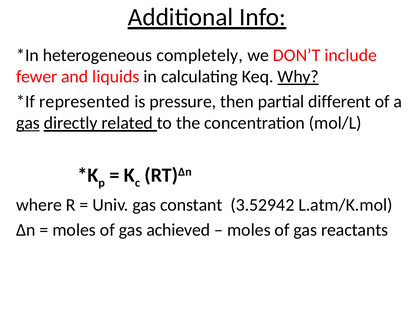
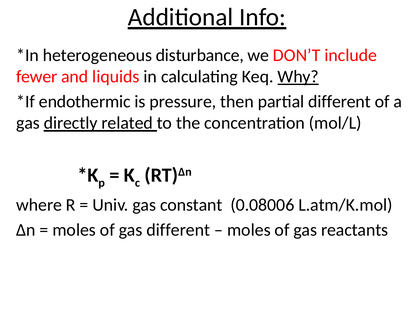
completely: completely -> disturbance (200, 55)
represented: represented -> endothermic (85, 102)
gas underline: present -> none (28, 123)
3.52942: 3.52942 -> 0.08006 (262, 205)
gas achieved: achieved -> different (178, 230)
